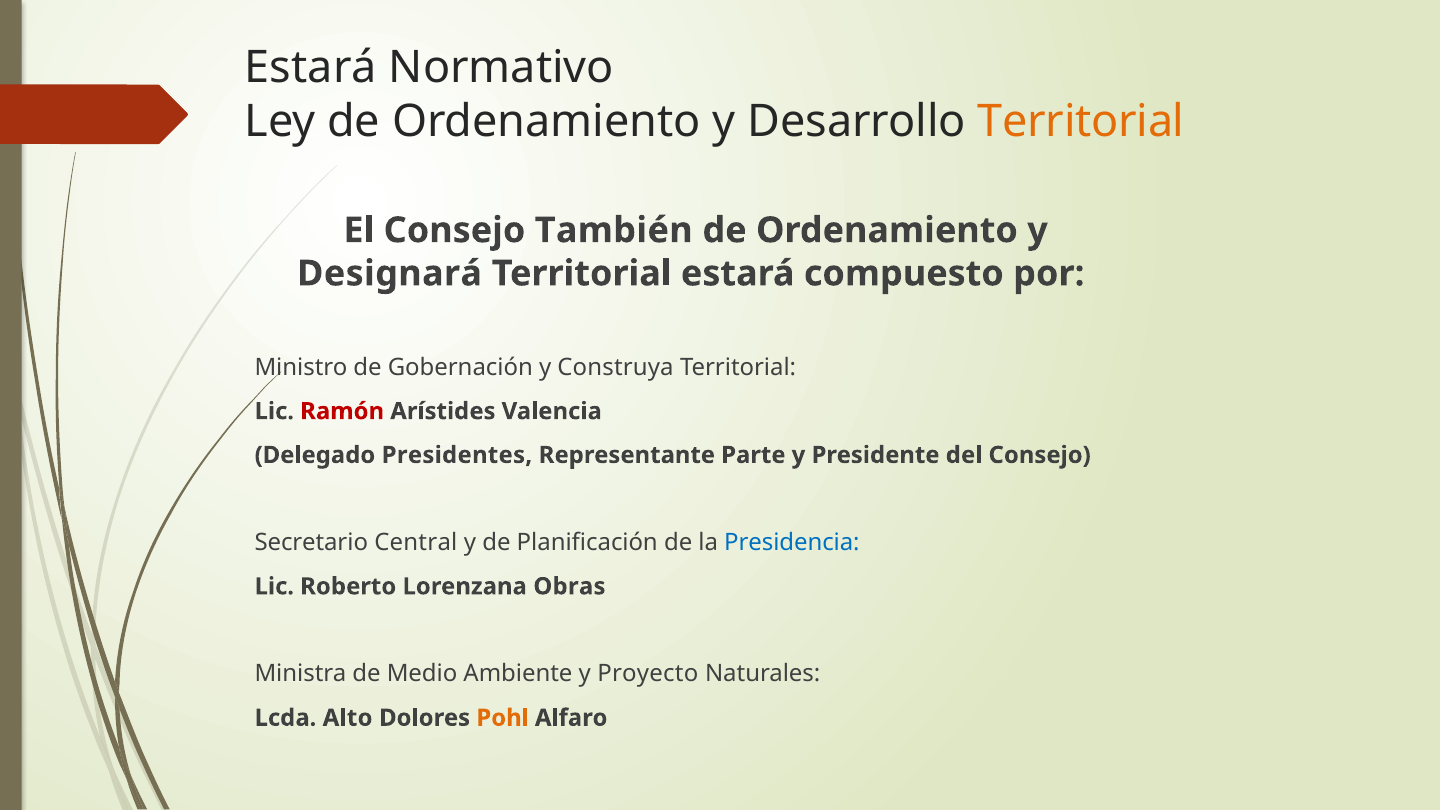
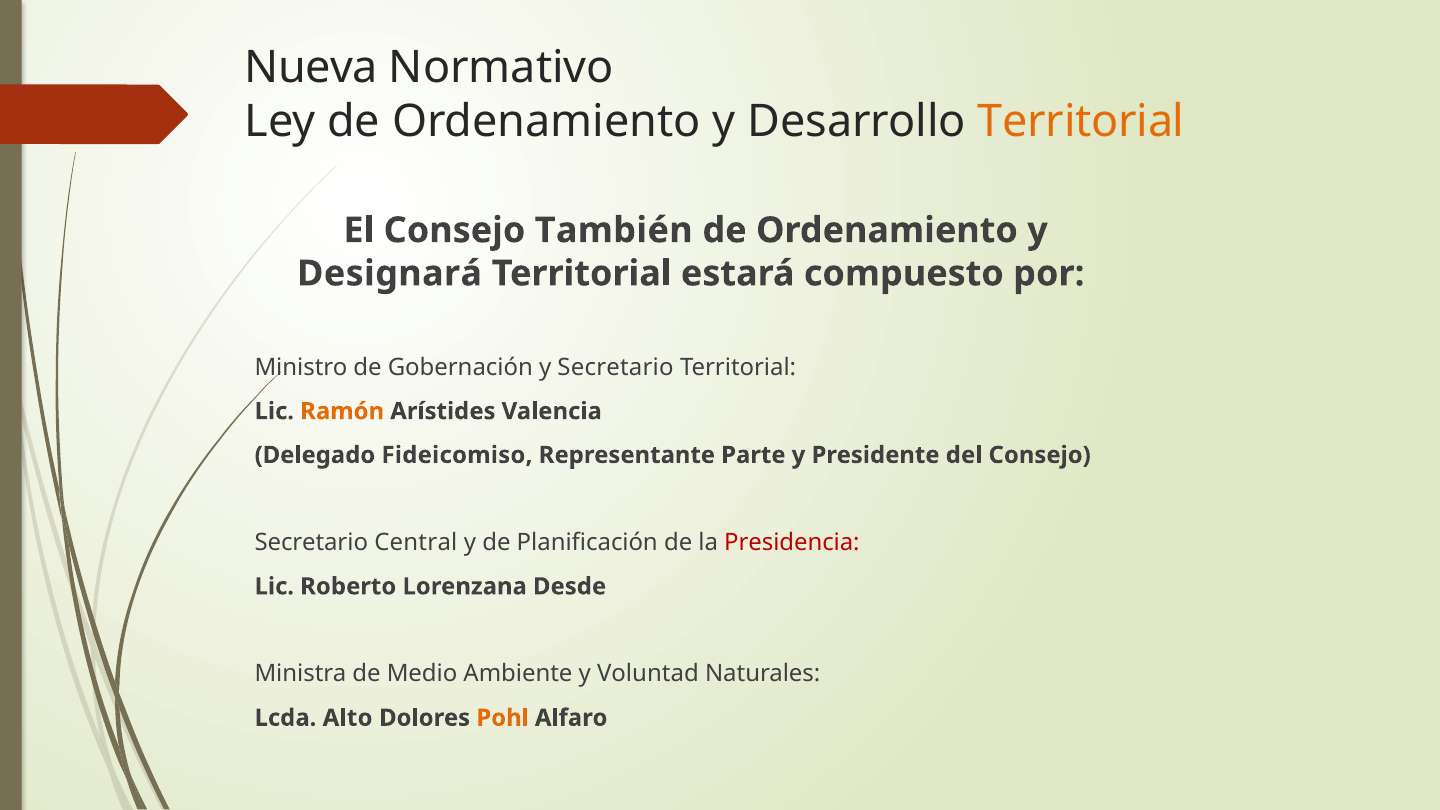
Estará: Estará -> Nueva (311, 68)
y Construya: Construya -> Secretario (616, 367)
Ramón colour: red -> orange (342, 411)
Presidentes: Presidentes -> Fideicomiso (457, 455)
Presidencia colour: blue -> red (792, 543)
Obras: Obras -> Desde (570, 586)
Proyecto: Proyecto -> Voluntad (648, 674)
